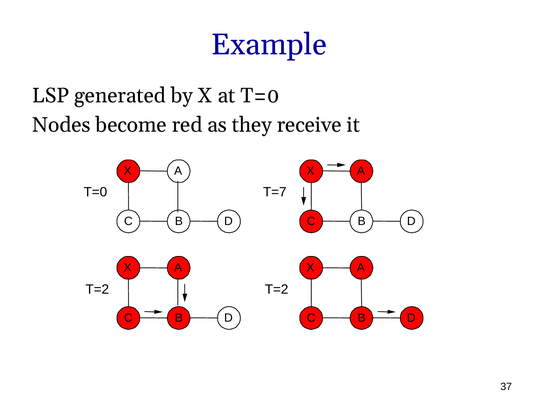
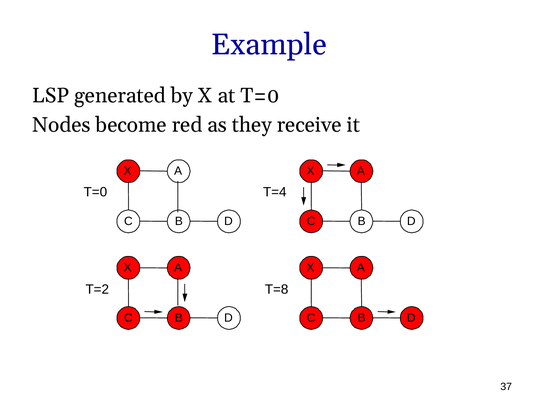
T=7: T=7 -> T=4 (275, 192)
T=2 T=2: T=2 -> T=8 (277, 290)
